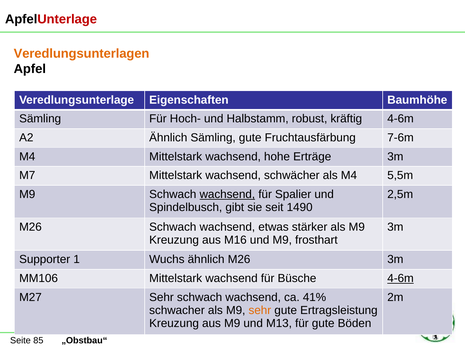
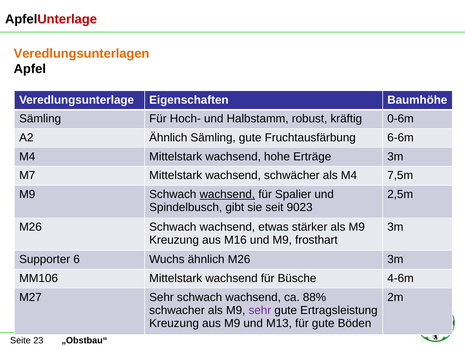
kräftig 4-6m: 4-6m -> 0-6m (401, 119)
7-6m: 7-6m -> 6-6m (401, 138)
5,5m: 5,5m -> 7,5m (400, 175)
1490: 1490 -> 9023 (300, 207)
1: 1 -> 6 (77, 259)
4-6m underline: present -> none (401, 278)
41%: 41% -> 88% (314, 297)
sehr colour: orange -> purple (260, 310)
85: 85 -> 23 (38, 340)
